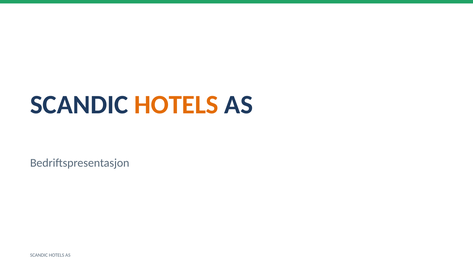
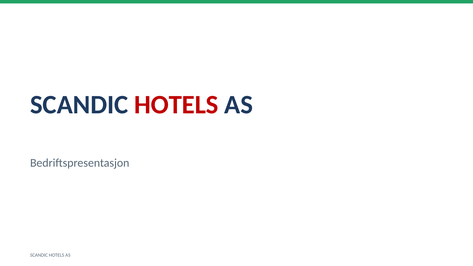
HOTELS colour: orange -> red (176, 105)
